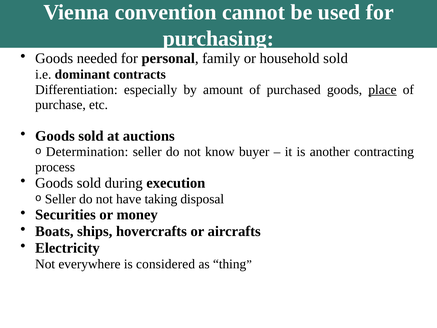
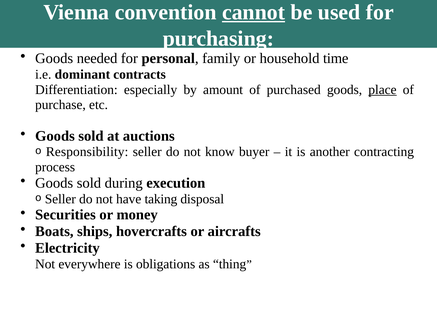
cannot underline: none -> present (254, 12)
household sold: sold -> time (336, 58)
Determination: Determination -> Responsibility (87, 152)
considered: considered -> obligations (166, 264)
